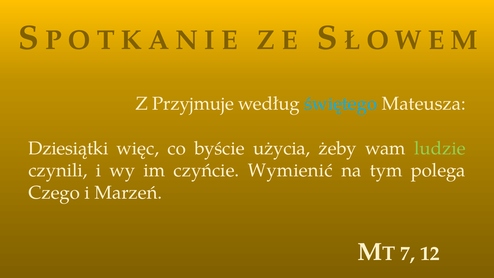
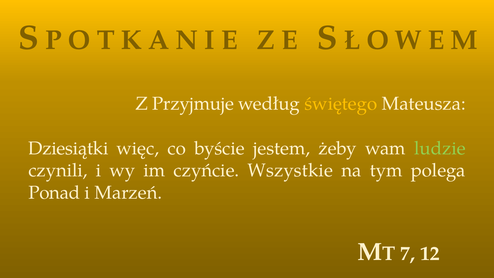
świętego colour: light blue -> yellow (341, 104)
użycia: użycia -> jestem (282, 148)
Wymienić: Wymienić -> Wszystkie (290, 170)
Czego: Czego -> Ponad (54, 193)
